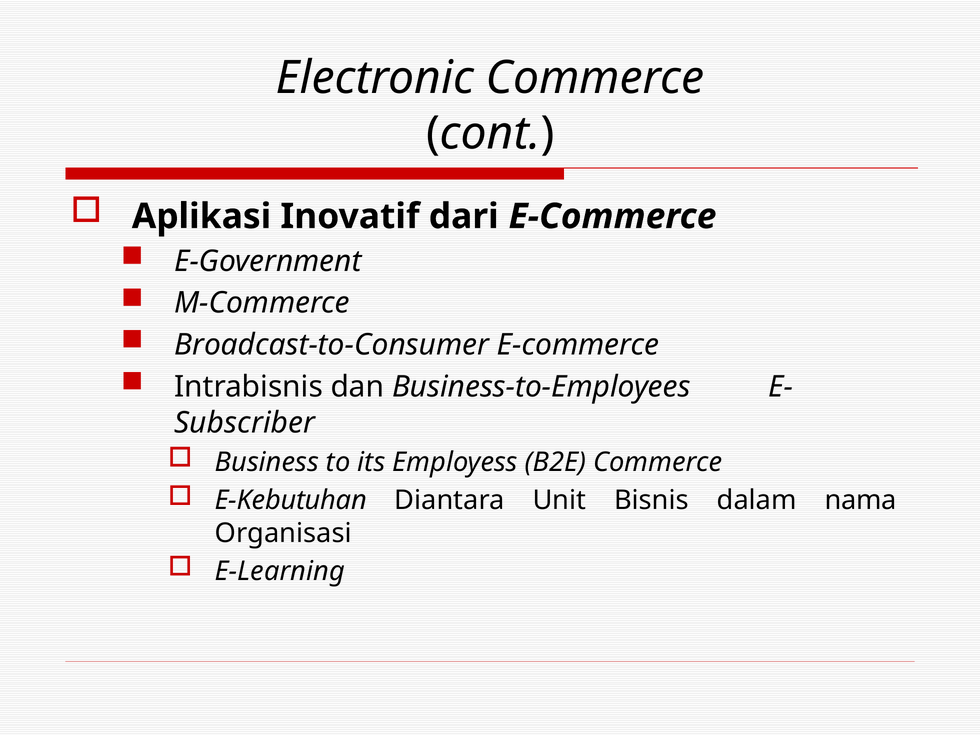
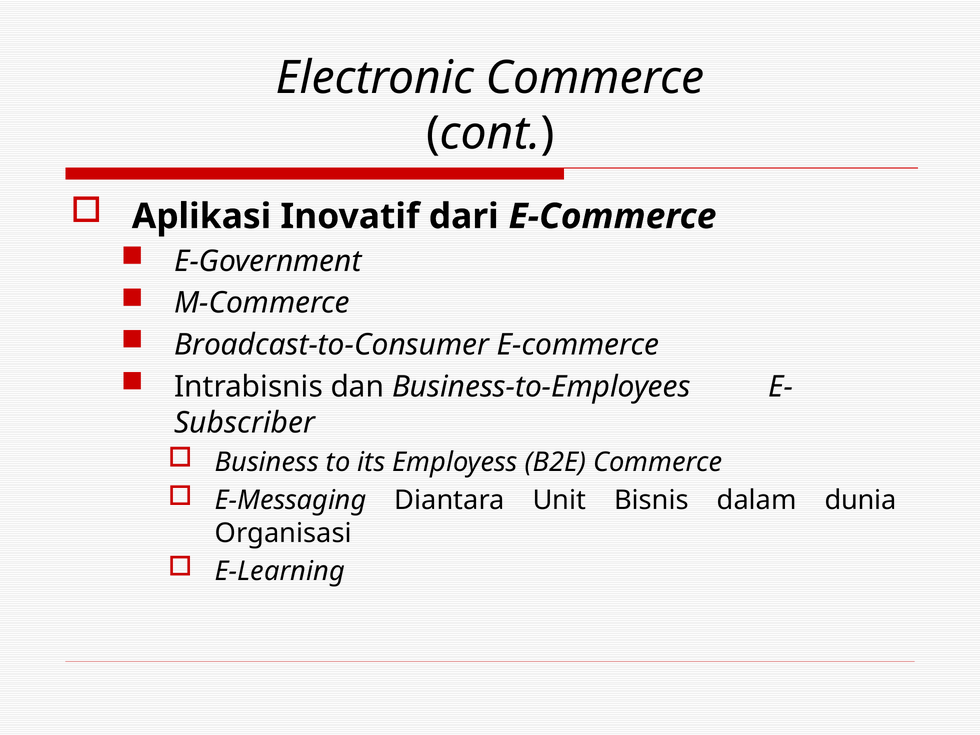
E-Kebutuhan: E-Kebutuhan -> E-Messaging (291, 500)
nama: nama -> dunia (861, 500)
